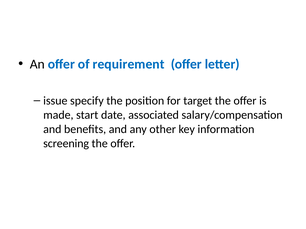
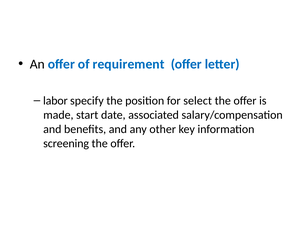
issue: issue -> labor (55, 101)
target: target -> select (198, 101)
